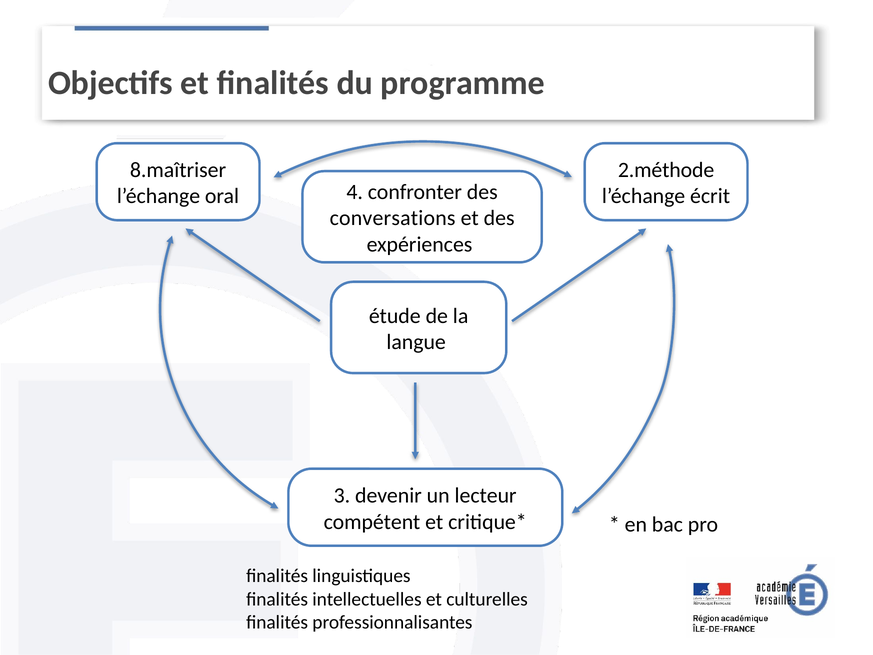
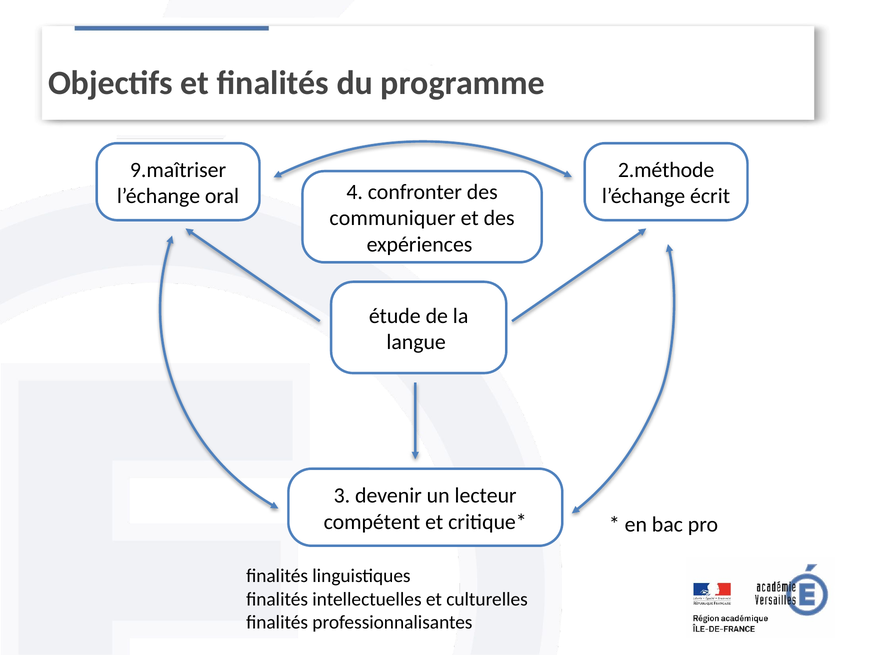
8.maîtriser: 8.maîtriser -> 9.maîtriser (178, 170)
conversations: conversations -> communiquer (393, 218)
